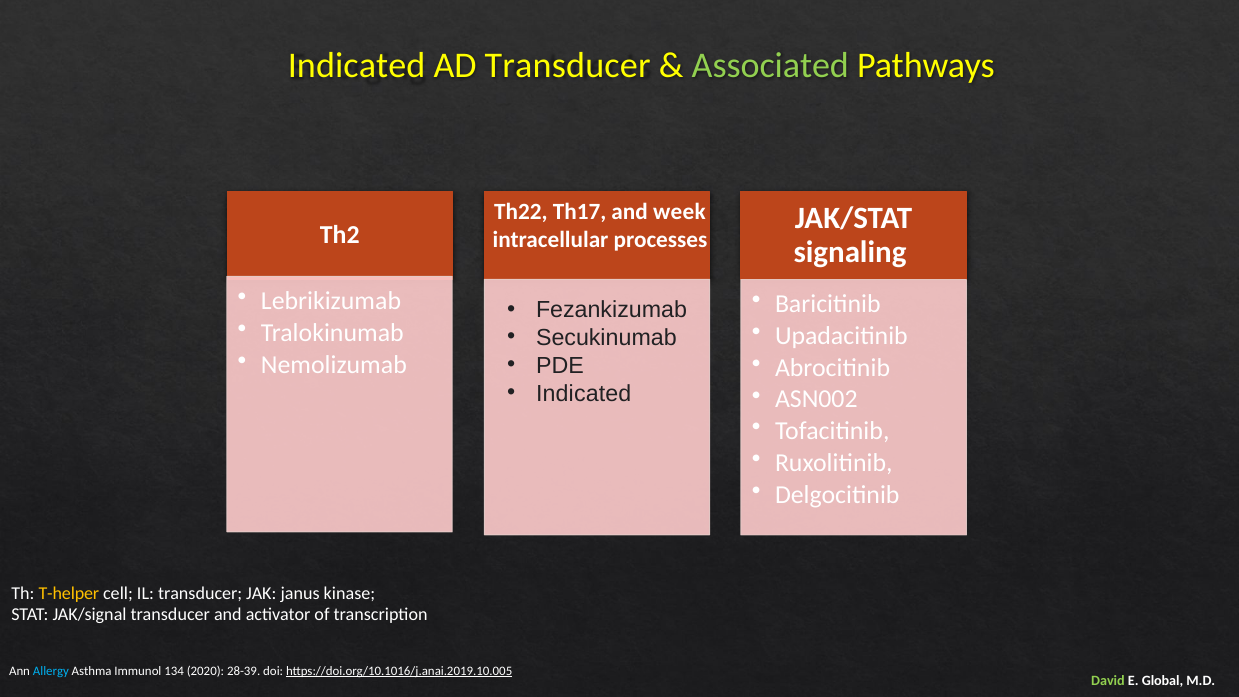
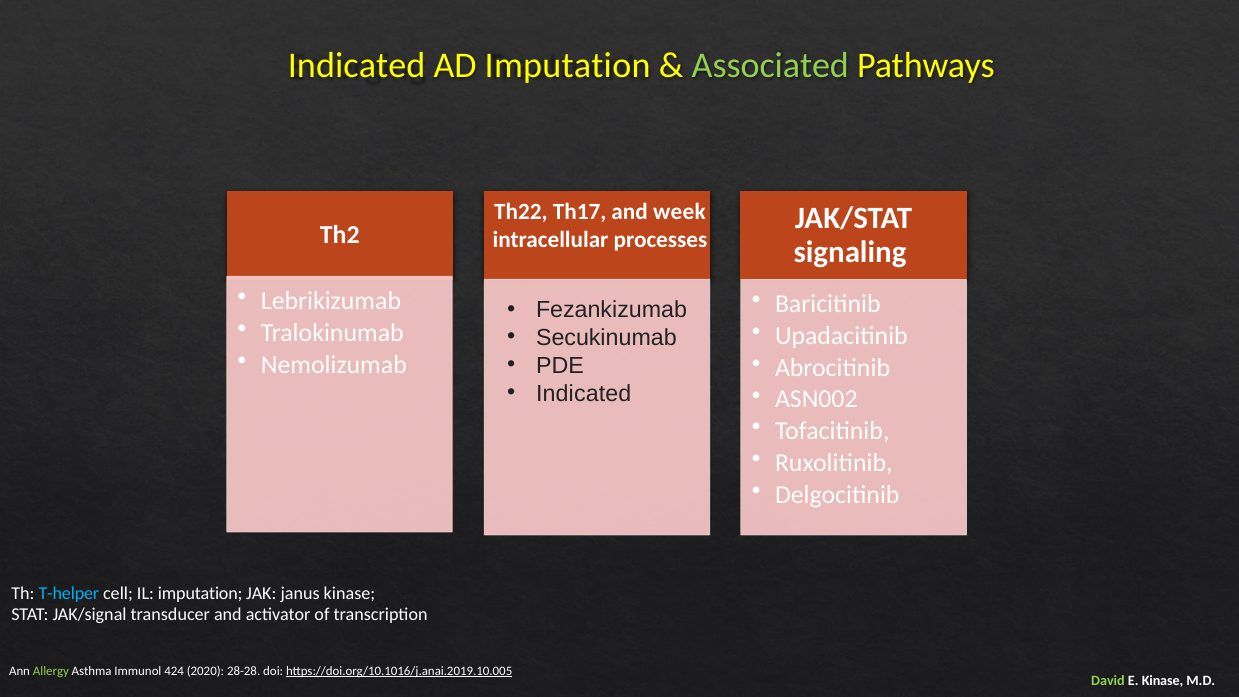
AD Transducer: Transducer -> Imputation (568, 66)
T-helper colour: yellow -> light blue (69, 593)
IL transducer: transducer -> imputation (200, 593)
Allergy colour: light blue -> light green (51, 671)
134: 134 -> 424 (174, 671)
28-39: 28-39 -> 28-28 (244, 671)
E Global: Global -> Kinase (1163, 680)
